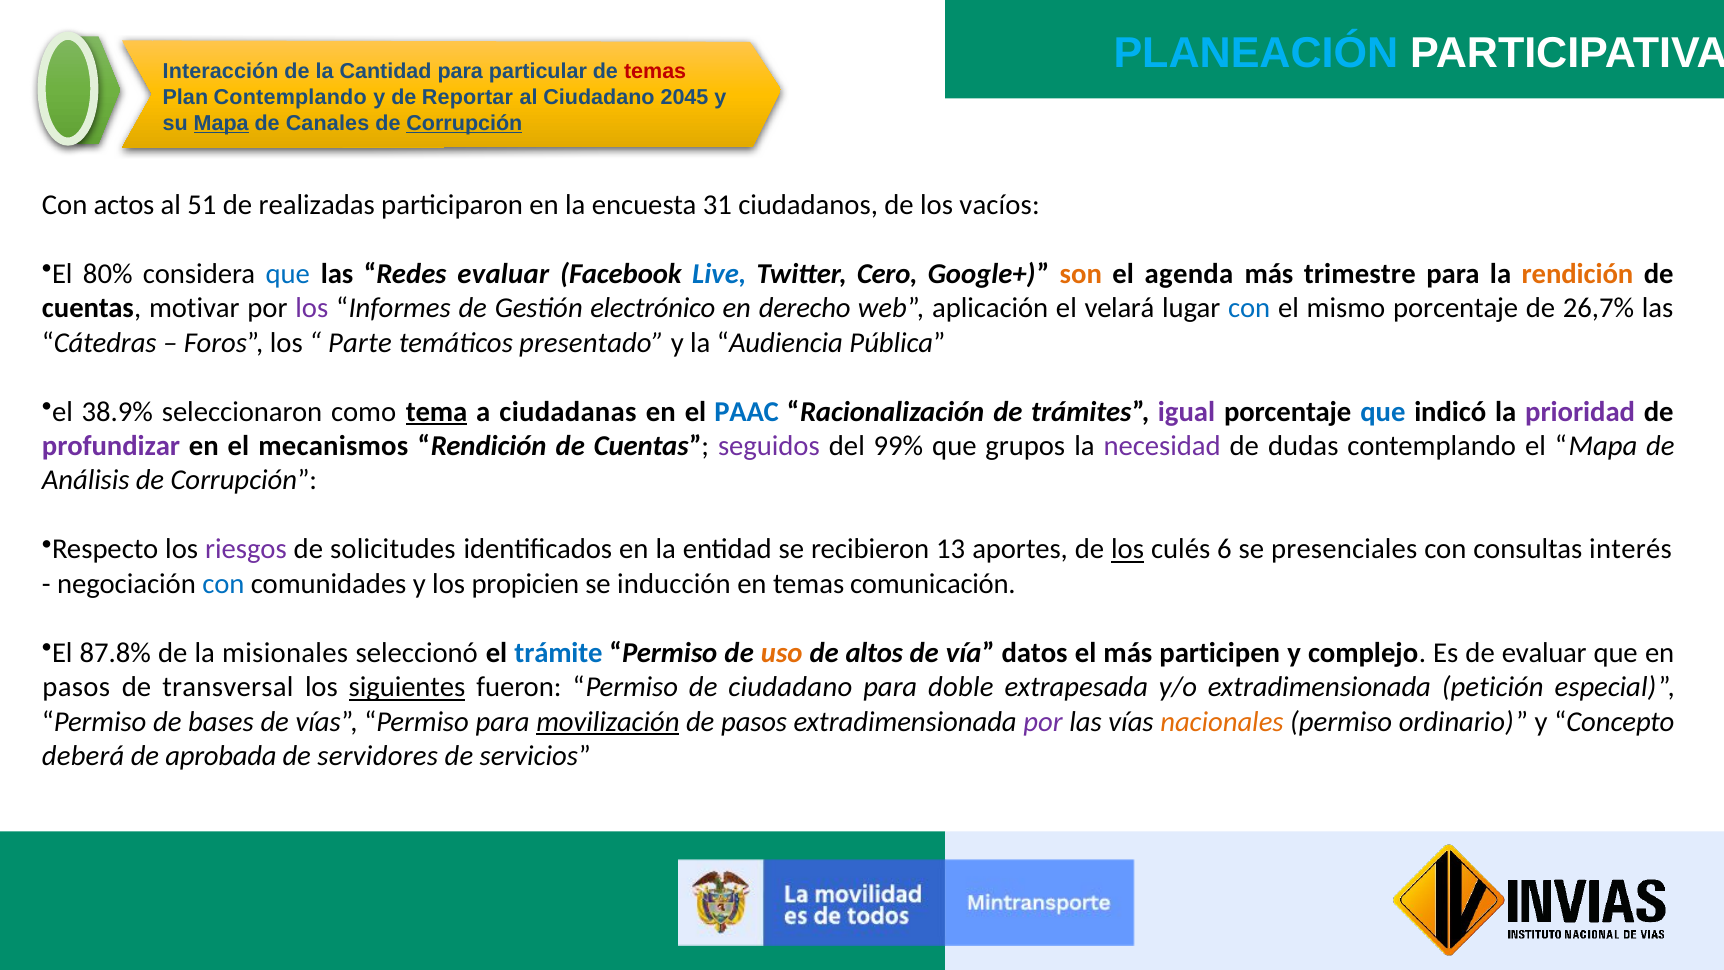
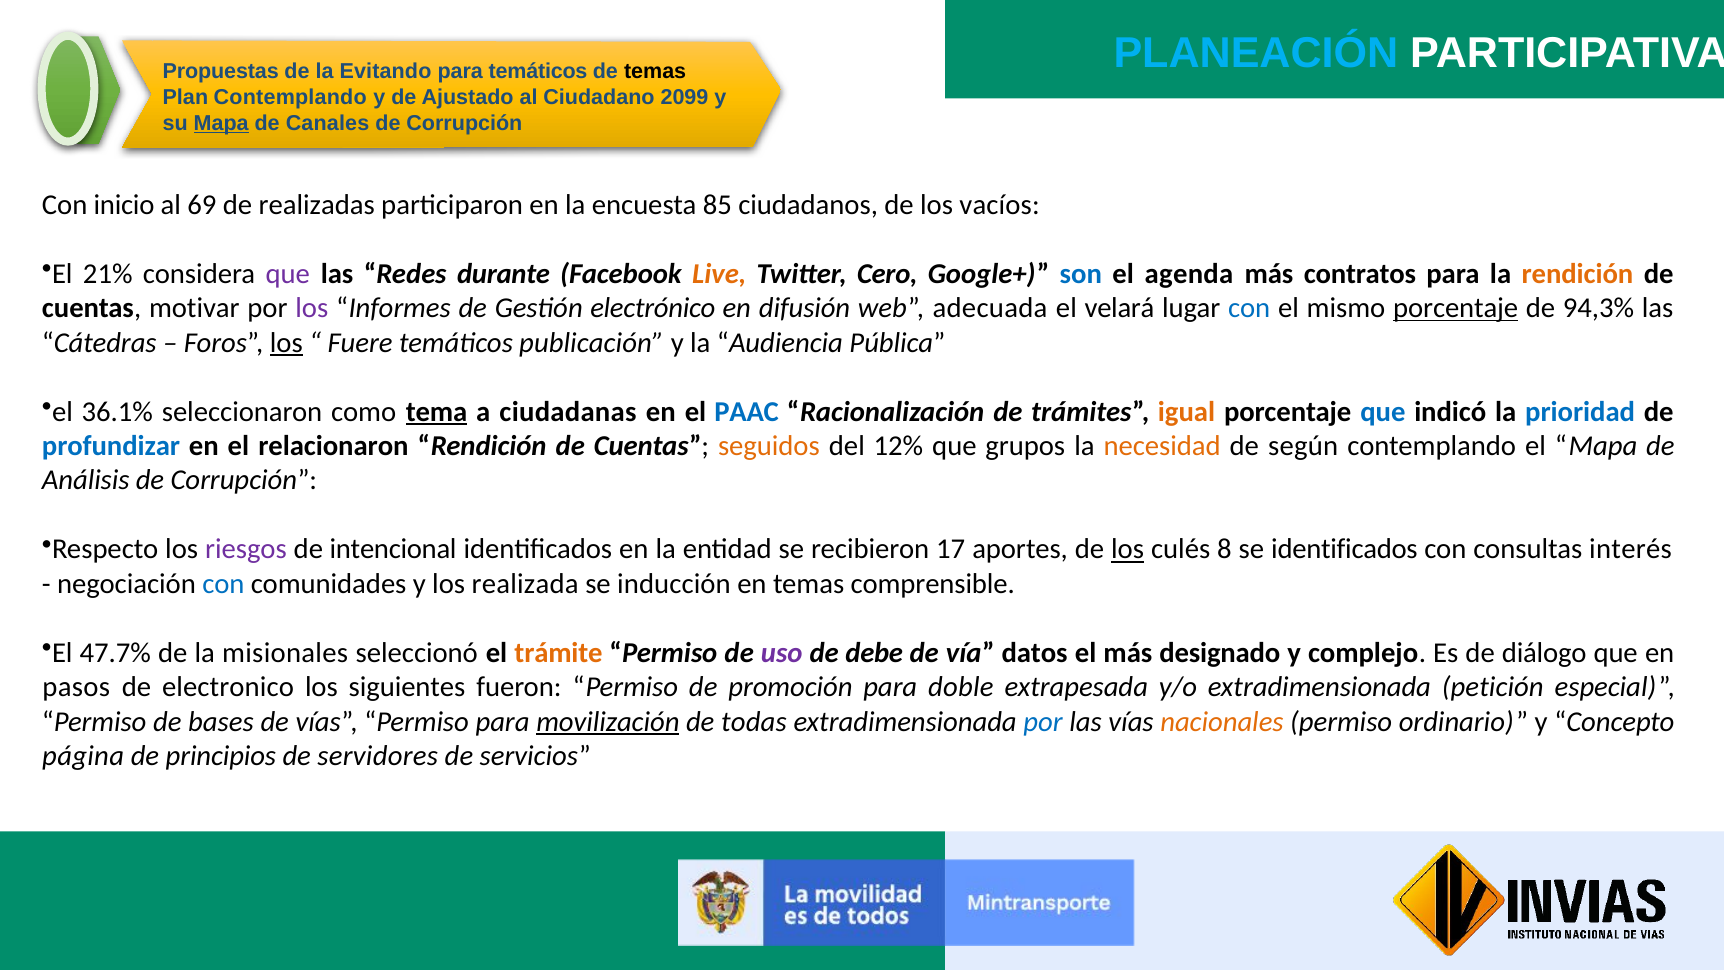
Interacción: Interacción -> Propuestas (221, 71)
Cantidad: Cantidad -> Evitando (385, 71)
para particular: particular -> temáticos (538, 71)
temas colour: red -> black (655, 71)
Reportar: Reportar -> Ajustado (468, 97)
2045: 2045 -> 2099 (684, 97)
Corrupción underline: present -> none (464, 123)
actos: actos -> inicio (124, 205)
51: 51 -> 69 (202, 205)
31: 31 -> 85 (717, 205)
80%: 80% -> 21% (108, 274)
que colour: blue -> purple (288, 274)
Redes evaluar: evaluar -> durante (504, 274)
Live colour: blue -> orange (719, 274)
son colour: orange -> blue (1081, 274)
trimestre: trimestre -> contratos (1360, 274)
derecho: derecho -> difusión (805, 308)
aplicación: aplicación -> adecuada (990, 308)
porcentaje underline: none -> present (1456, 308)
26,7%: 26,7% -> 94,3% (1599, 308)
los underline: none -> present (286, 343)
Parte: Parte -> Fuere (360, 343)
presentado: presentado -> publicación (592, 343)
38.9%: 38.9% -> 36.1% (117, 411)
igual colour: purple -> orange (1187, 411)
prioridad colour: purple -> blue (1580, 411)
profundizar colour: purple -> blue (111, 446)
mecanismos: mecanismos -> relacionaron (333, 446)
seguidos colour: purple -> orange (769, 446)
99%: 99% -> 12% (898, 446)
necesidad colour: purple -> orange (1162, 446)
dudas: dudas -> según (1303, 446)
solicitudes: solicitudes -> intencional (393, 549)
13: 13 -> 17 (951, 549)
6: 6 -> 8 (1224, 549)
se presenciales: presenciales -> identificados (1344, 549)
propicien: propicien -> realizada (525, 584)
comunicación: comunicación -> comprensible (933, 584)
87.8%: 87.8% -> 47.7% (115, 653)
trámite colour: blue -> orange (558, 653)
uso colour: orange -> purple (782, 653)
altos: altos -> debe (874, 653)
participen: participen -> designado (1220, 653)
de evaluar: evaluar -> diálogo (1544, 653)
transversal: transversal -> electronico (228, 687)
siguientes underline: present -> none (407, 687)
de ciudadano: ciudadano -> promoción (790, 687)
de pasos: pasos -> todas (754, 722)
por colour: purple -> blue (1043, 722)
deberá: deberá -> página (83, 756)
aprobada: aprobada -> principios (221, 756)
